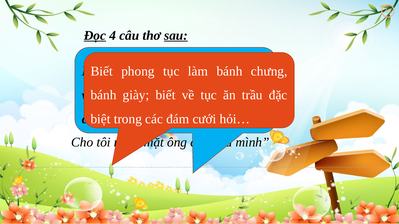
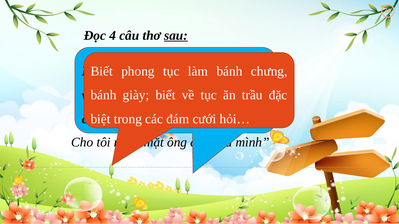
Đọc underline: present -> none (95, 36)
